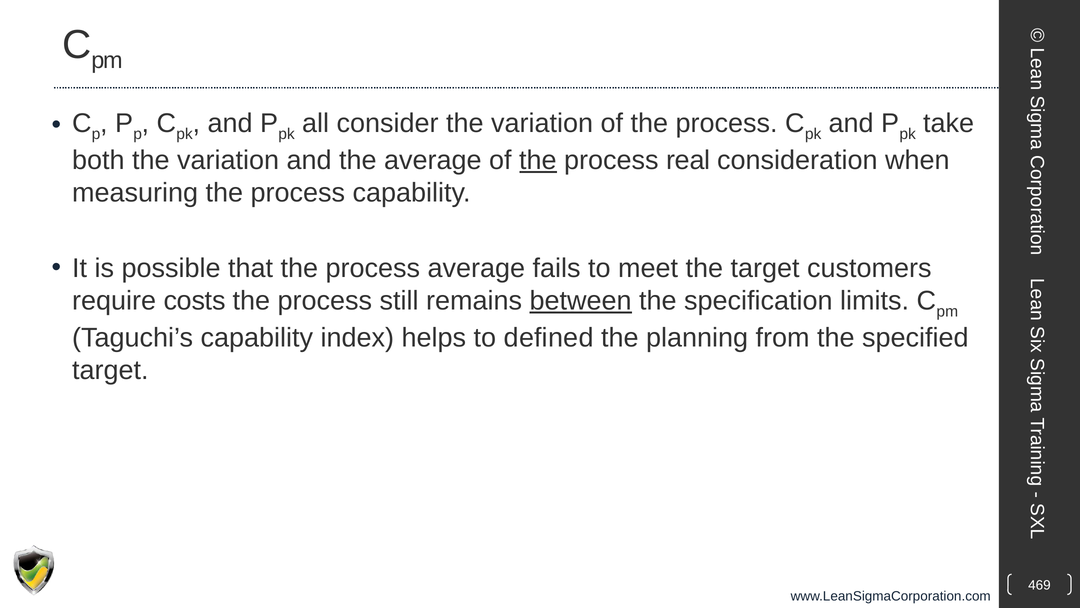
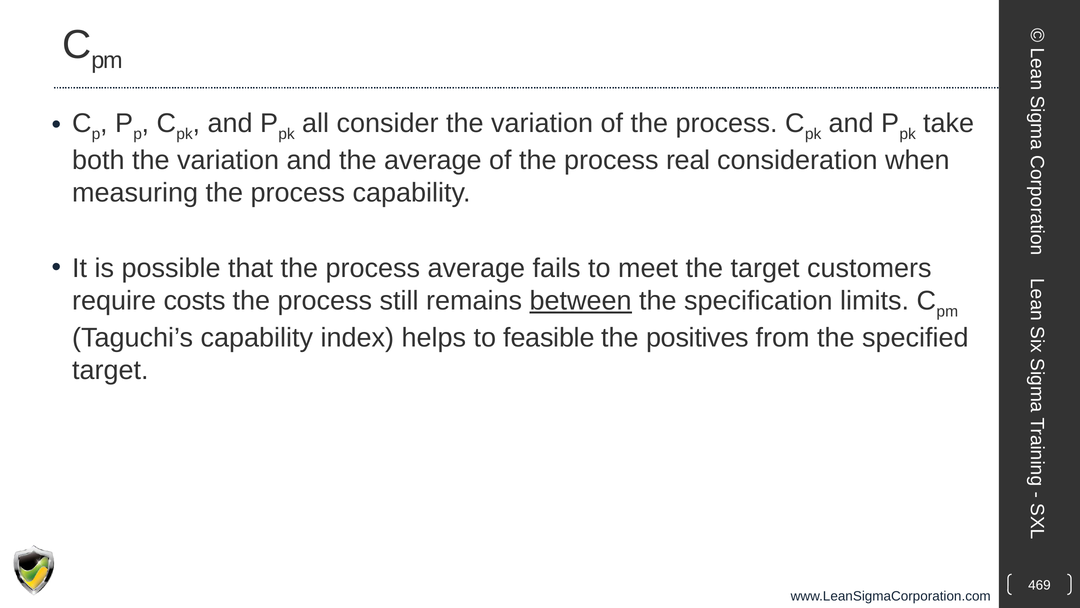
the underline: present -> none (538, 160)
defined: defined -> feasible (549, 338)
planning: planning -> positives (698, 338)
